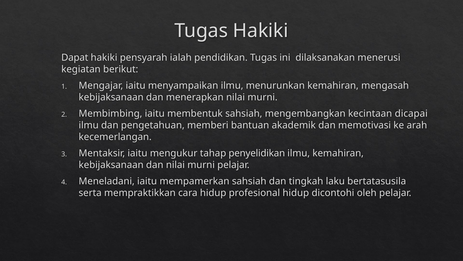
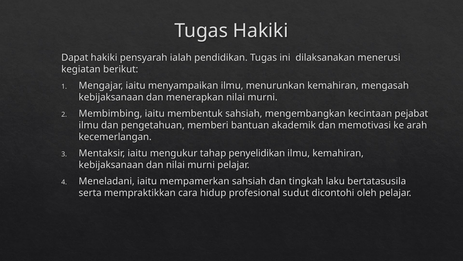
dicapai: dicapai -> pejabat (411, 113)
profesional hidup: hidup -> sudut (296, 193)
